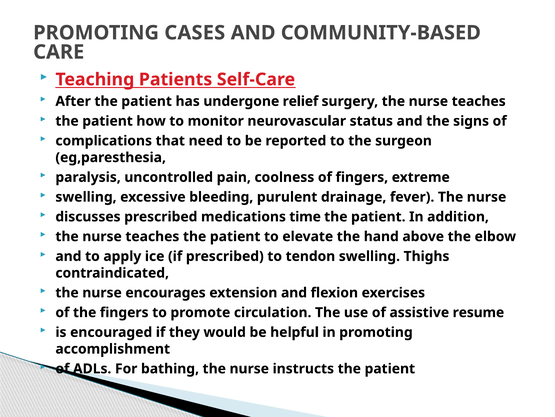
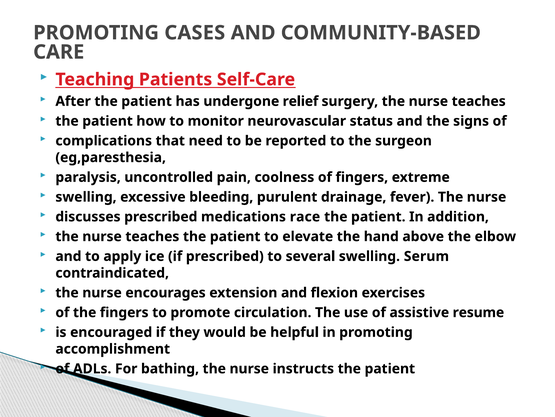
time: time -> race (305, 216)
tendon: tendon -> several (310, 256)
Thighs: Thighs -> Serum (426, 256)
